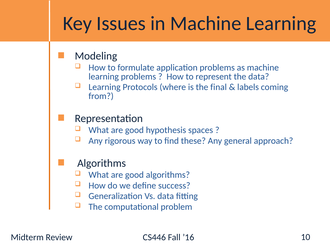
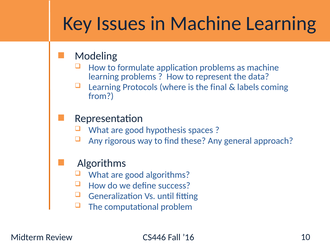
Vs data: data -> until (166, 196)
